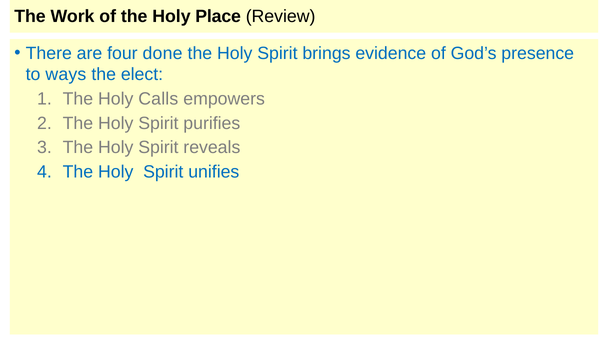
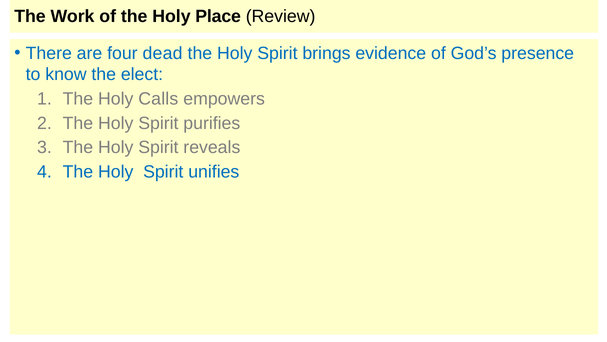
done: done -> dead (163, 53)
ways: ways -> know (66, 74)
